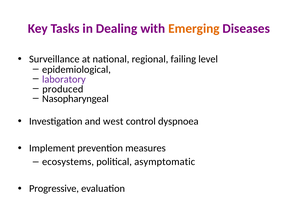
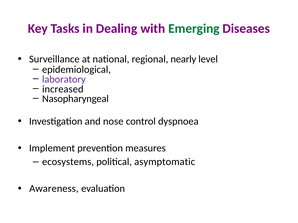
Emerging colour: orange -> green (194, 29)
failing: failing -> nearly (183, 59)
produced: produced -> increased (63, 89)
west: west -> nose (113, 122)
Progressive: Progressive -> Awareness (54, 189)
